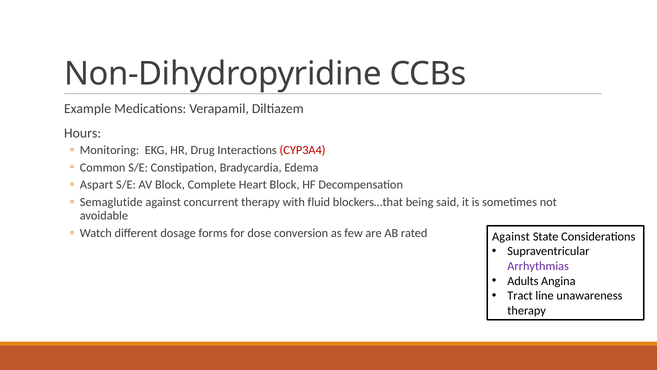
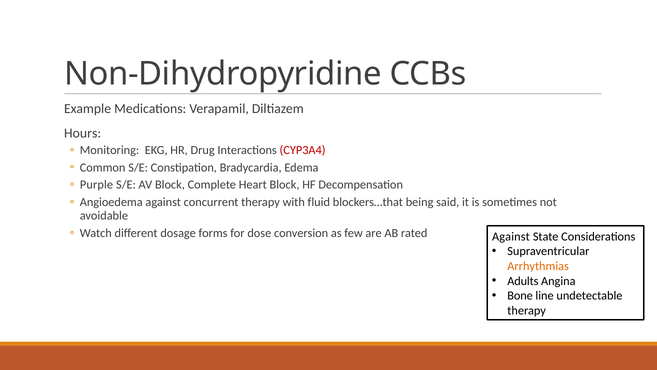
Aspart: Aspart -> Purple (97, 185)
Semaglutide: Semaglutide -> Angioedema (111, 202)
Arrhythmias colour: purple -> orange (538, 266)
Tract: Tract -> Bone (520, 295)
unawareness: unawareness -> undetectable (589, 295)
